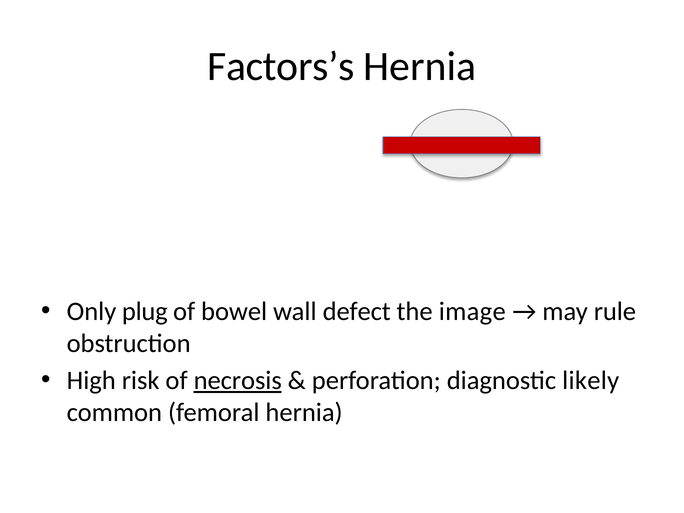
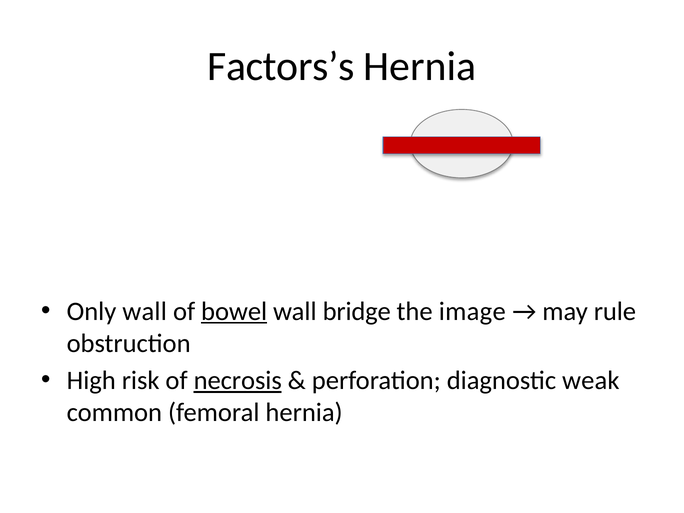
Only plug: plug -> wall (145, 311)
bowel underline: none -> present (234, 311)
defect: defect -> bridge (357, 311)
likely: likely -> weak (591, 381)
